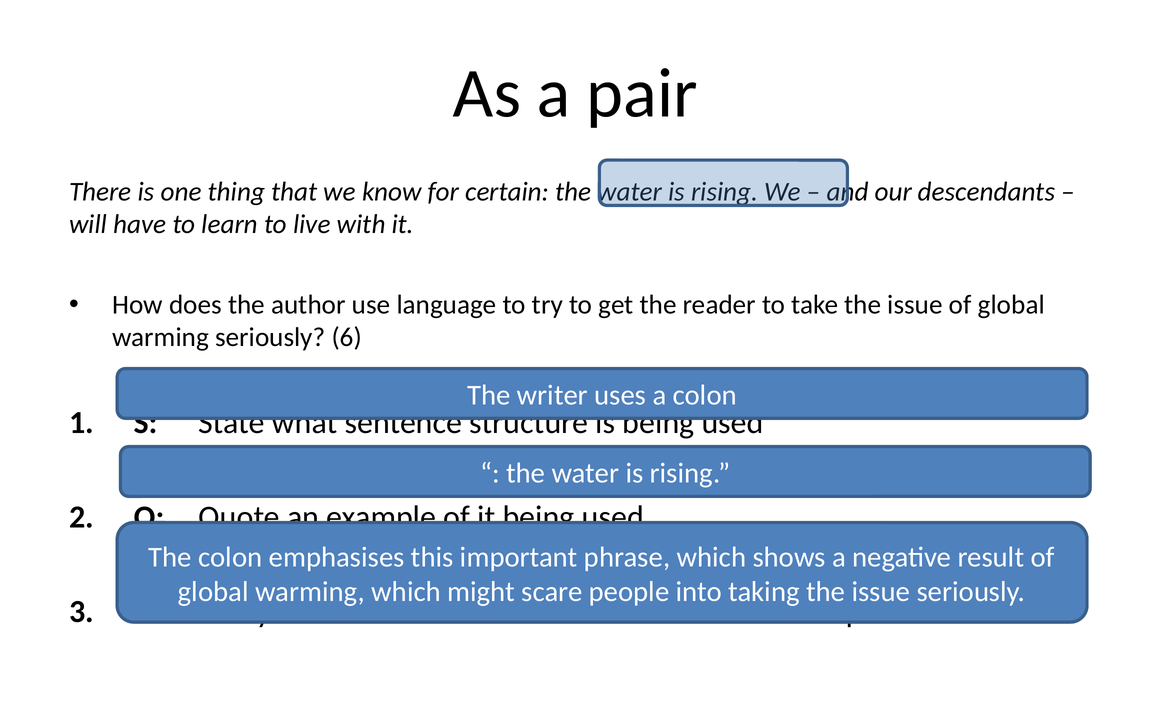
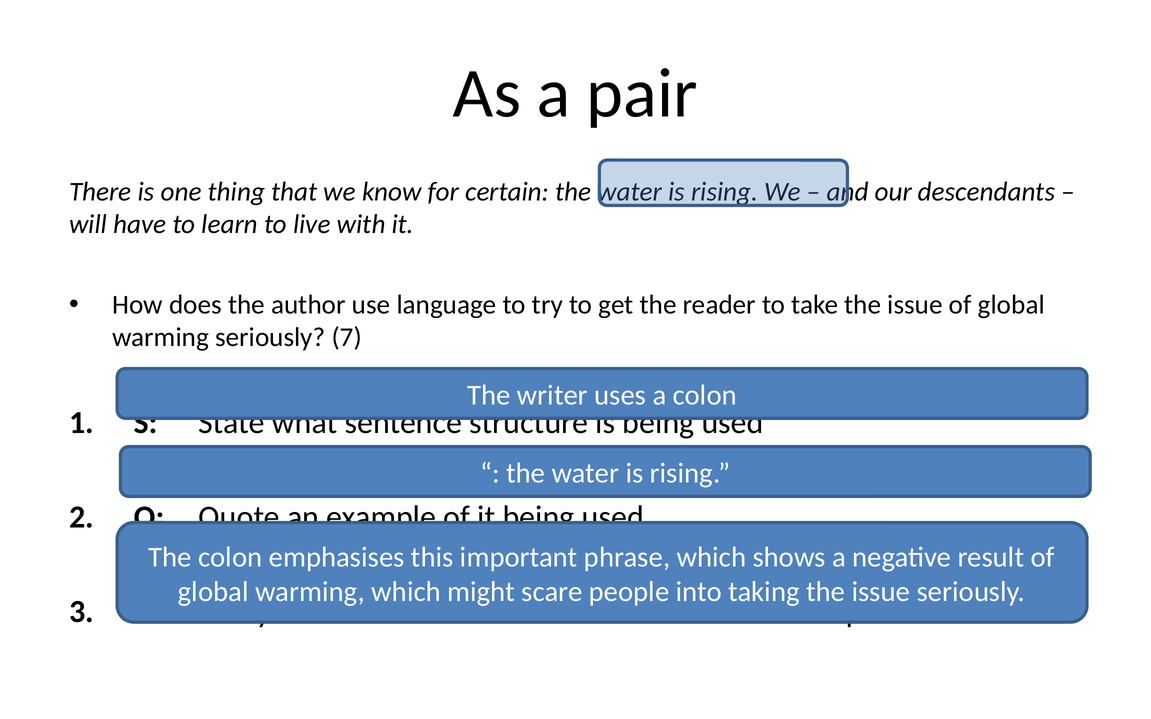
6: 6 -> 7 (347, 338)
